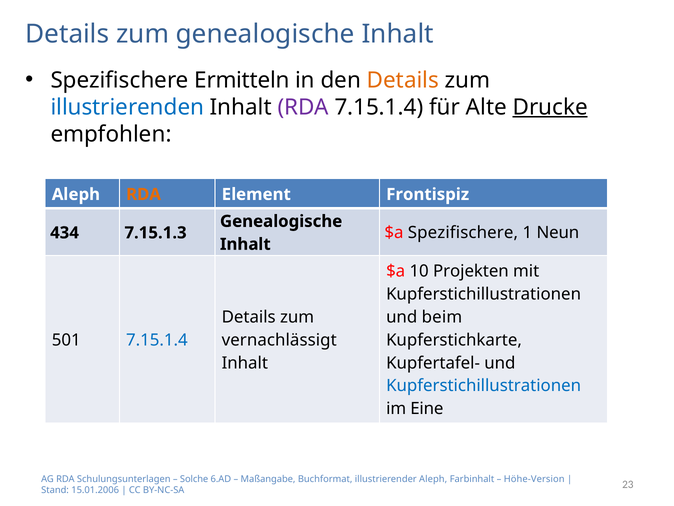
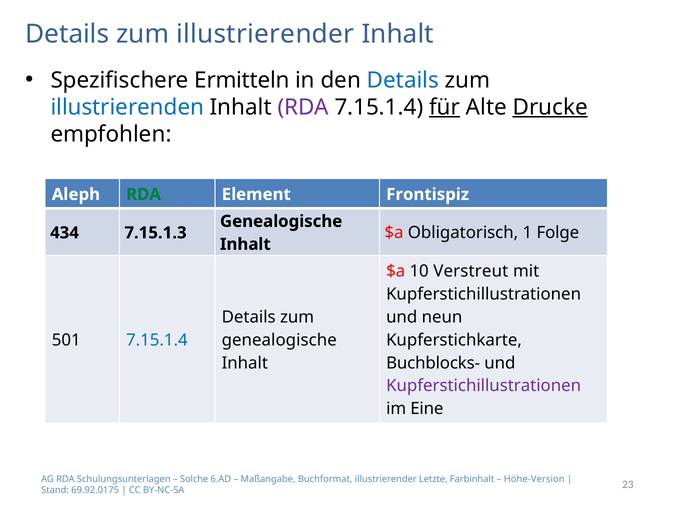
zum genealogische: genealogische -> illustrierender (265, 34)
Details colour: orange -> blue (403, 80)
für underline: none -> present (445, 107)
RDA colour: orange -> green (144, 194)
$a Spezifischere: Spezifischere -> Obligatorisch (463, 233)
Neun: Neun -> Folge (558, 233)
Projekten: Projekten -> Verstreut (471, 271)
beim: beim -> neun (442, 317)
vernachlässigt: vernachlässigt -> genealogische (279, 340)
Kupfertafel-: Kupfertafel- -> Buchblocks- (433, 363)
Kupferstichillustrationen colour: blue -> purple (484, 386)
illustrierender Aleph: Aleph -> Letzte (433, 478)
15.01.2006: 15.01.2006 -> 69.92.0175 (95, 490)
